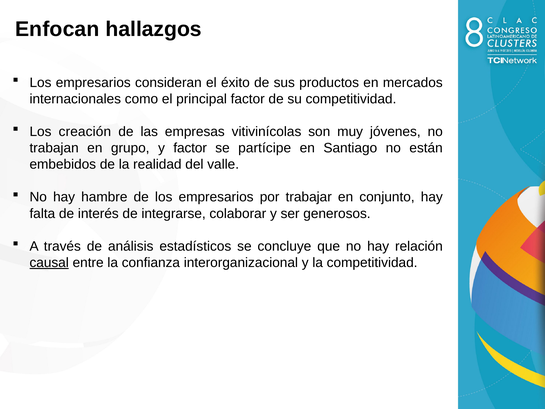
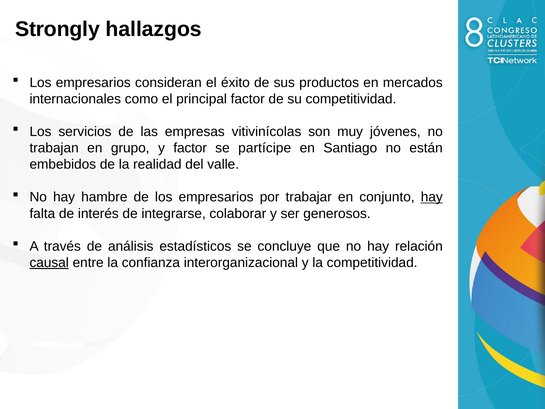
Enfocan: Enfocan -> Strongly (57, 29)
creación: creación -> servicios (85, 132)
hay underline: none -> present (432, 197)
